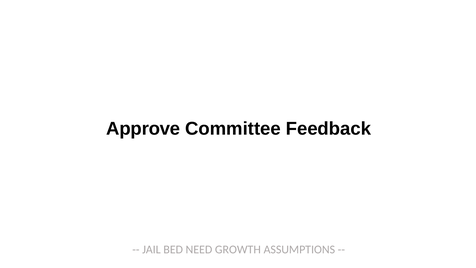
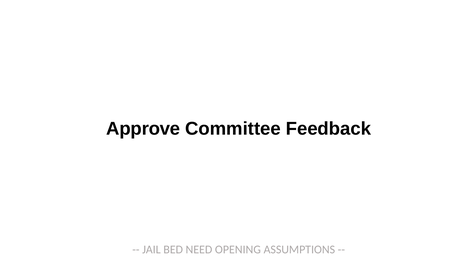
GROWTH: GROWTH -> OPENING (238, 249)
